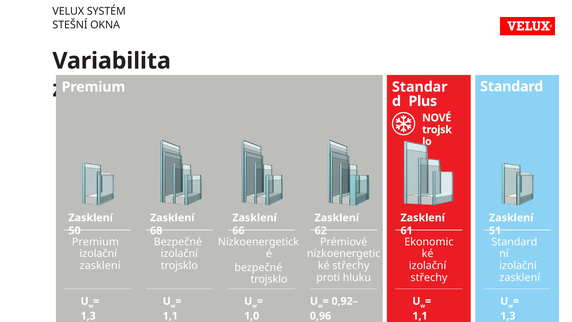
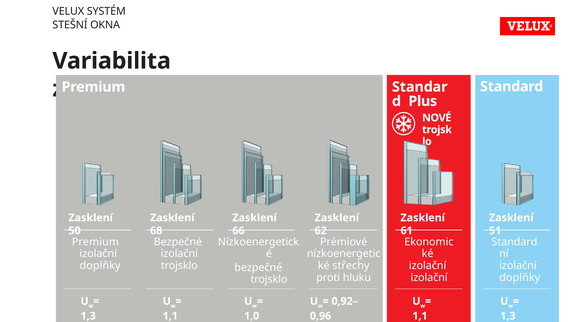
zasklení: zasklení -> doplňky (100, 265)
střechy: střechy -> izolační (429, 277)
zasklení: zasklení -> doplňky (520, 277)
